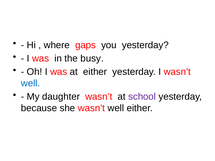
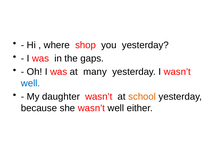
gaps: gaps -> shop (86, 45)
busy: busy -> gaps (92, 58)
at either: either -> many (95, 72)
school colour: purple -> orange (142, 97)
